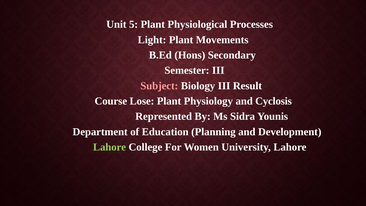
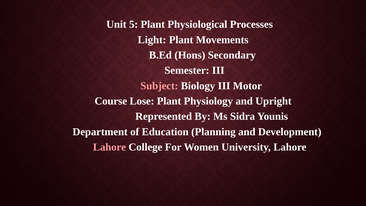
Result: Result -> Motor (247, 86)
Cyclosis: Cyclosis -> Upright (273, 101)
Lahore colour: light green -> pink (109, 147)
